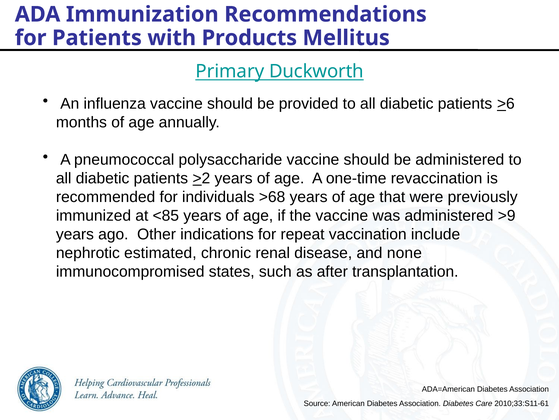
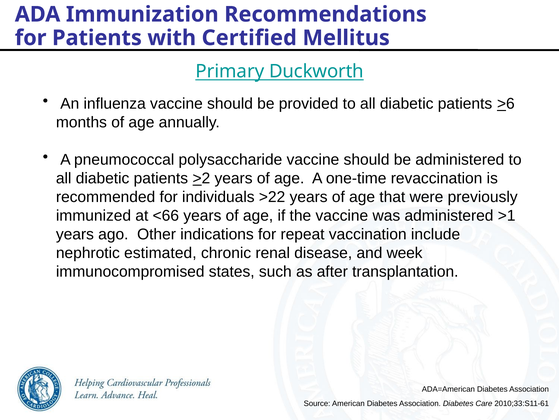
Products: Products -> Certified (249, 38)
>68: >68 -> >22 (272, 197)
<85: <85 -> <66 (166, 215)
>9: >9 -> >1 (507, 215)
none: none -> week (405, 253)
